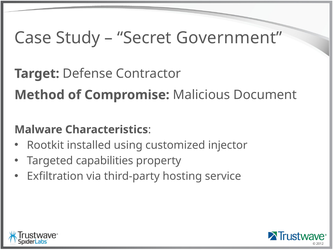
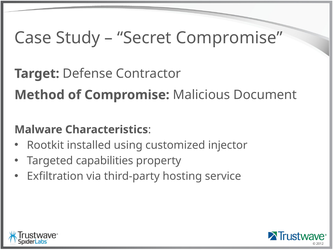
Secret Government: Government -> Compromise (229, 38)
